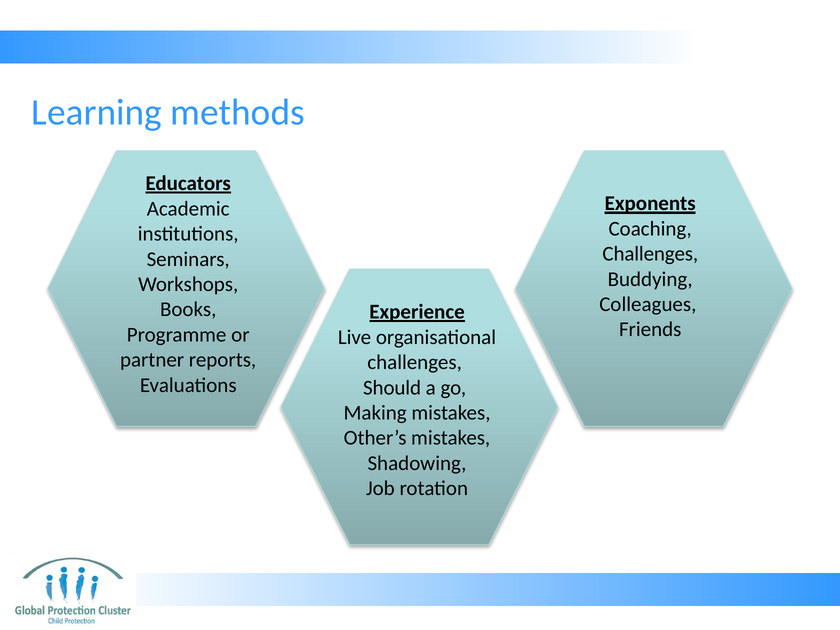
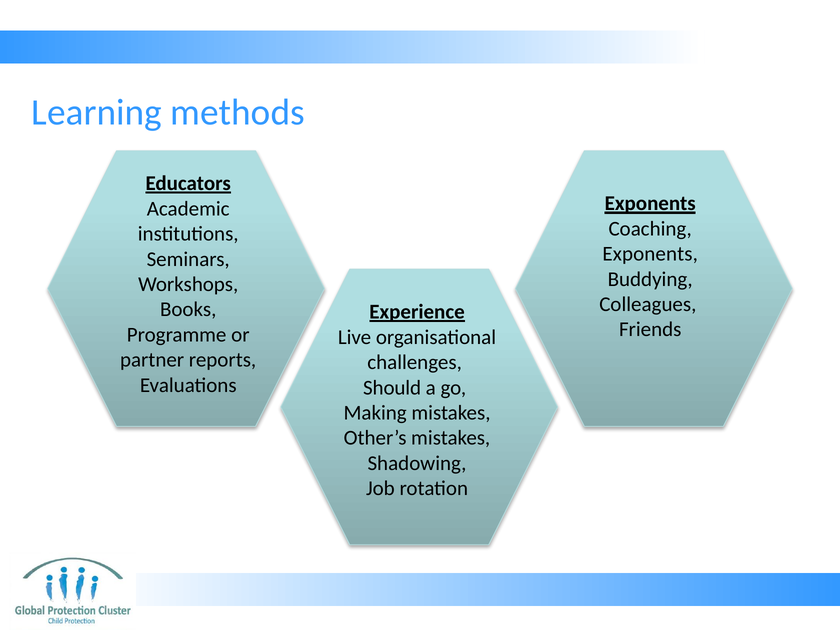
Challenges: Challenges -> Exponents (650, 254)
